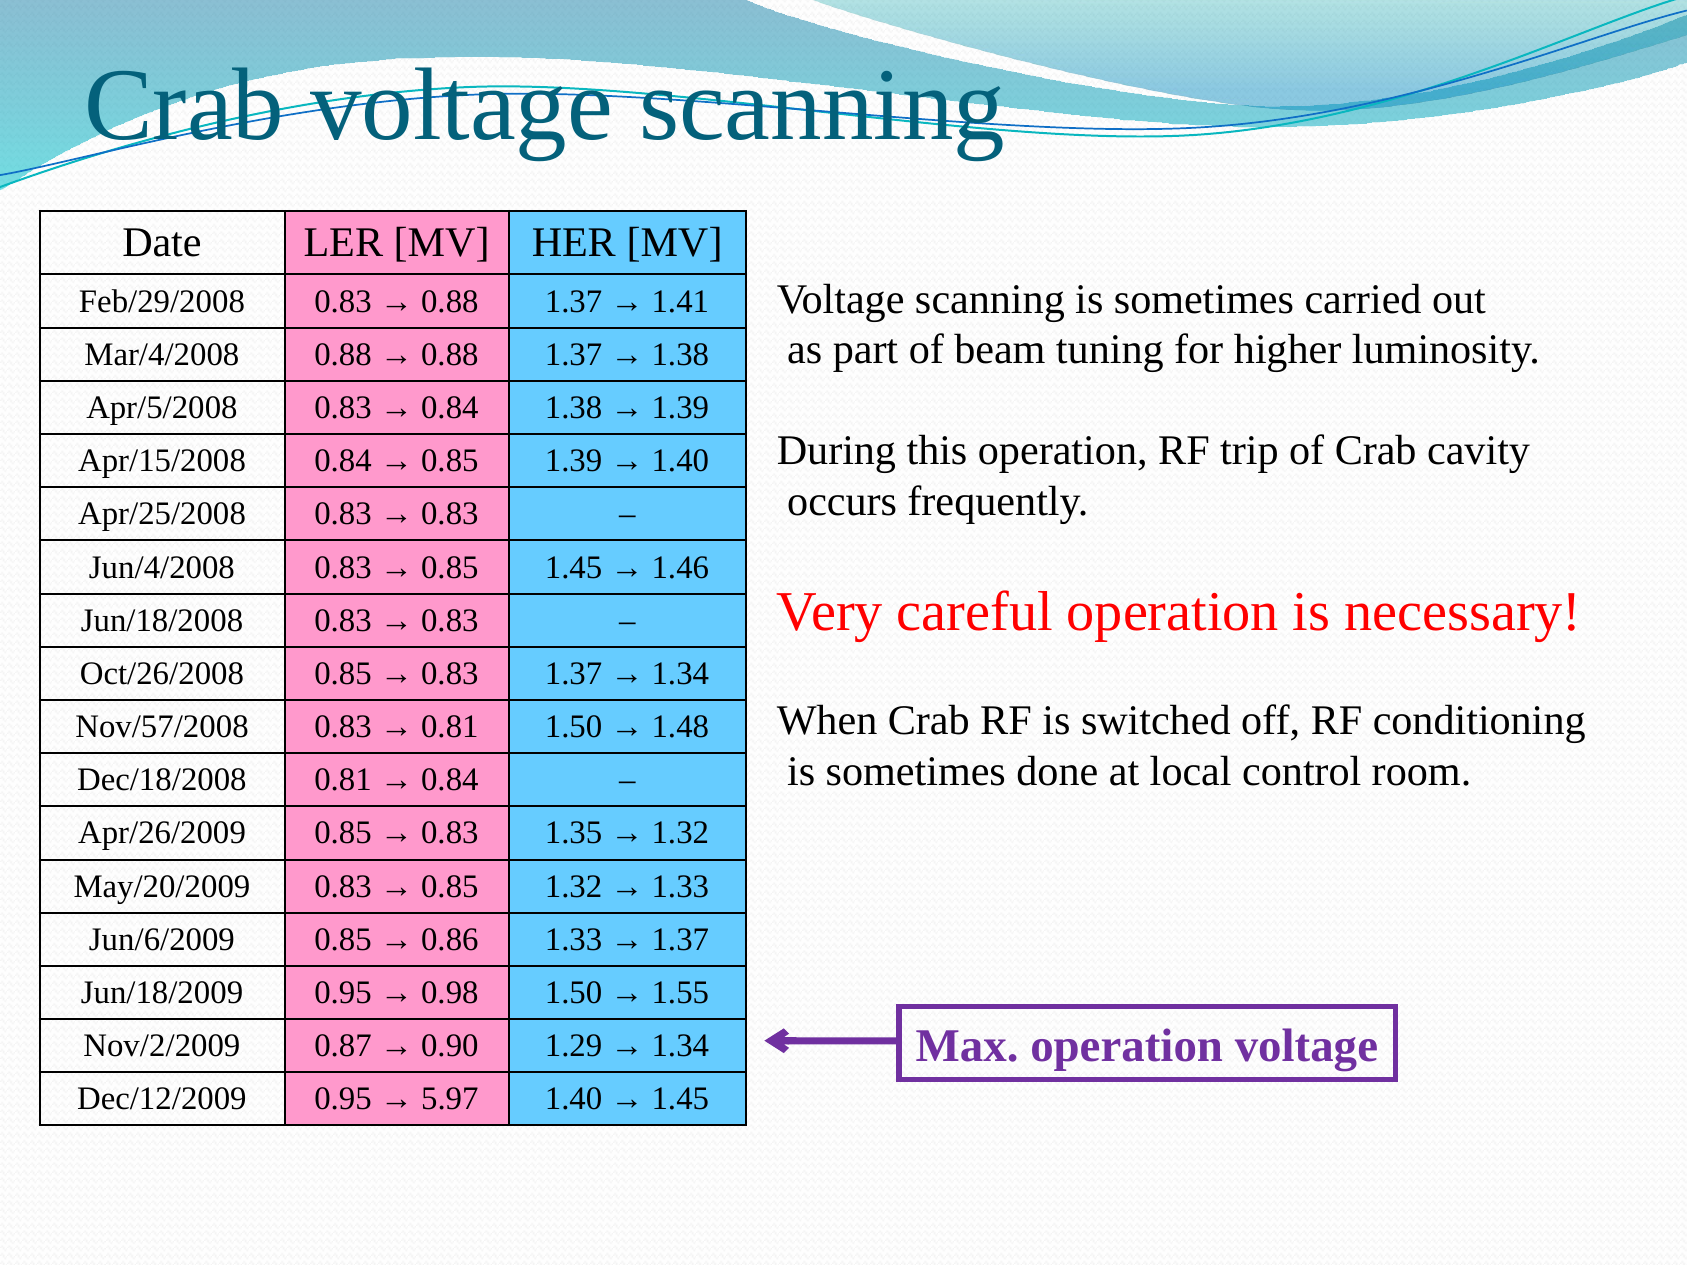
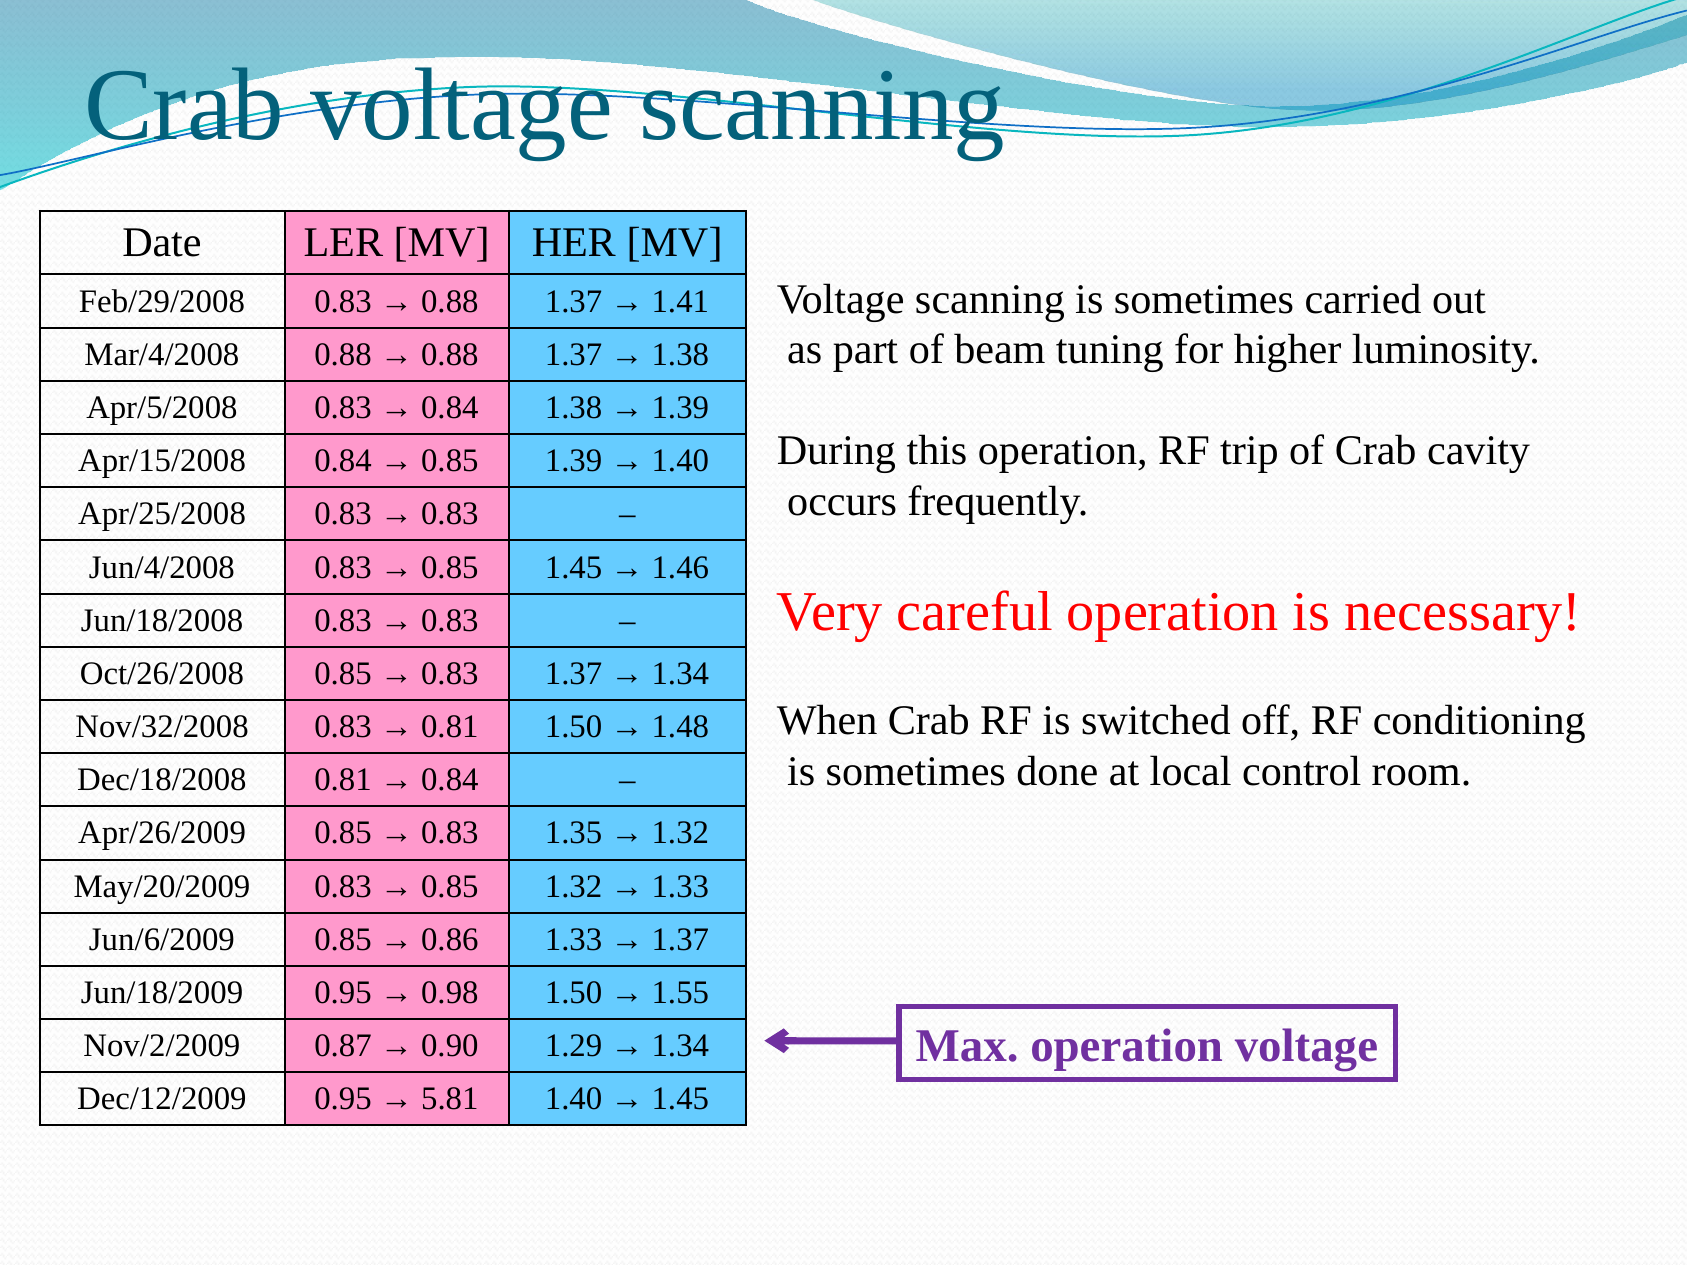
Nov/57/2008: Nov/57/2008 -> Nov/32/2008 (162, 727)
5.97: 5.97 -> 5.81 (450, 1099)
